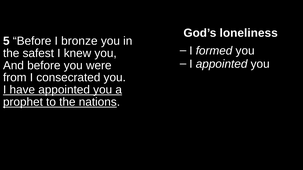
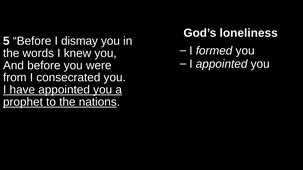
bronze: bronze -> dismay (79, 41)
safest: safest -> words (38, 53)
